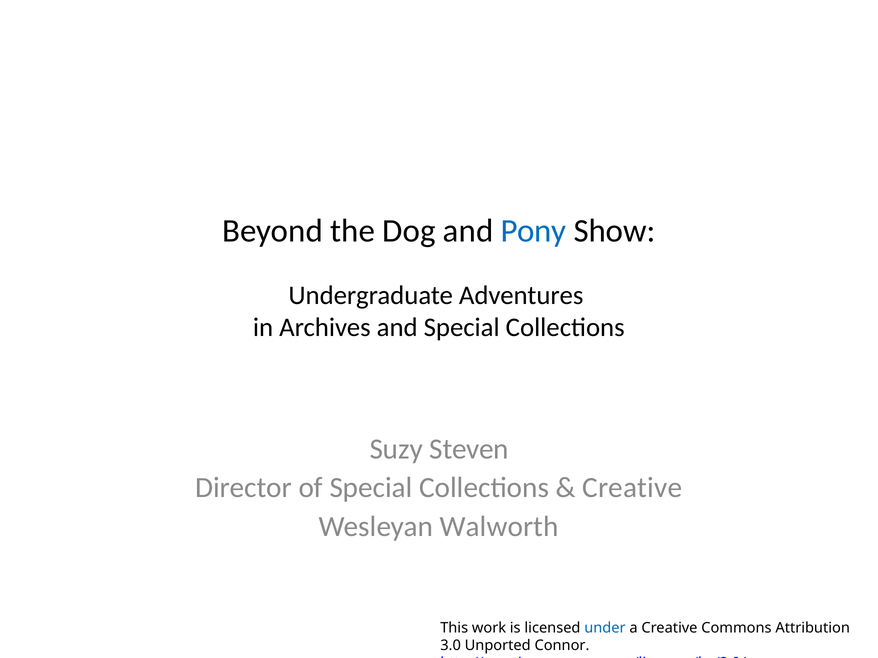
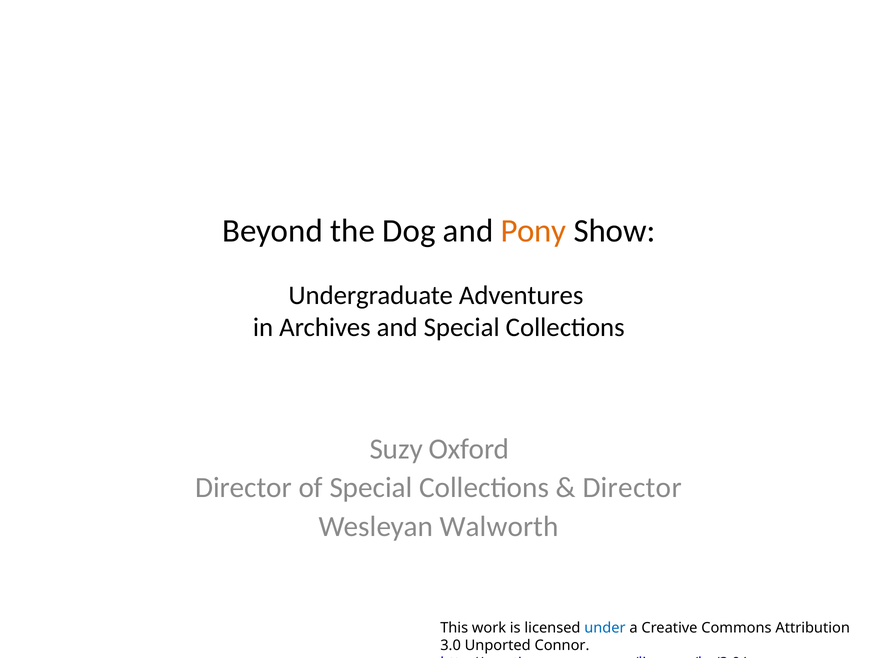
Pony colour: blue -> orange (534, 231)
Steven: Steven -> Oxford (469, 450)
Creative: Creative -> Director (632, 488)
